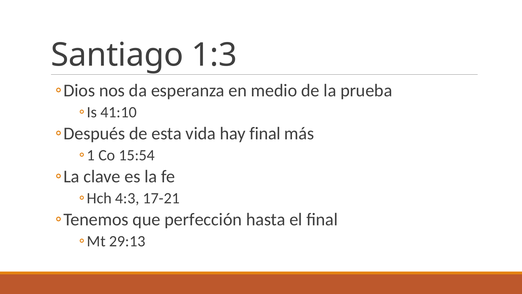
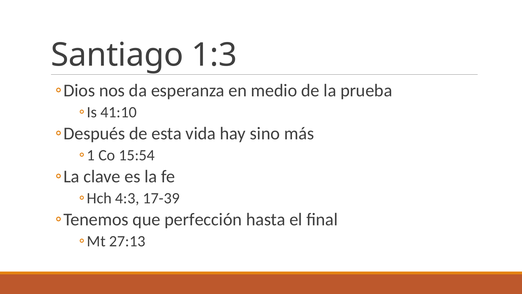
hay final: final -> sino (265, 134)
17-21: 17-21 -> 17-39 (161, 198)
29:13: 29:13 -> 27:13 (127, 241)
